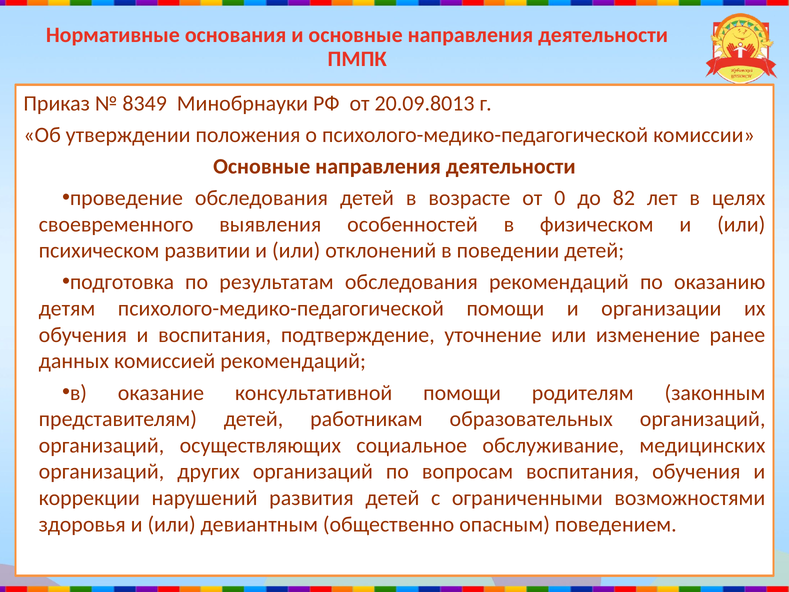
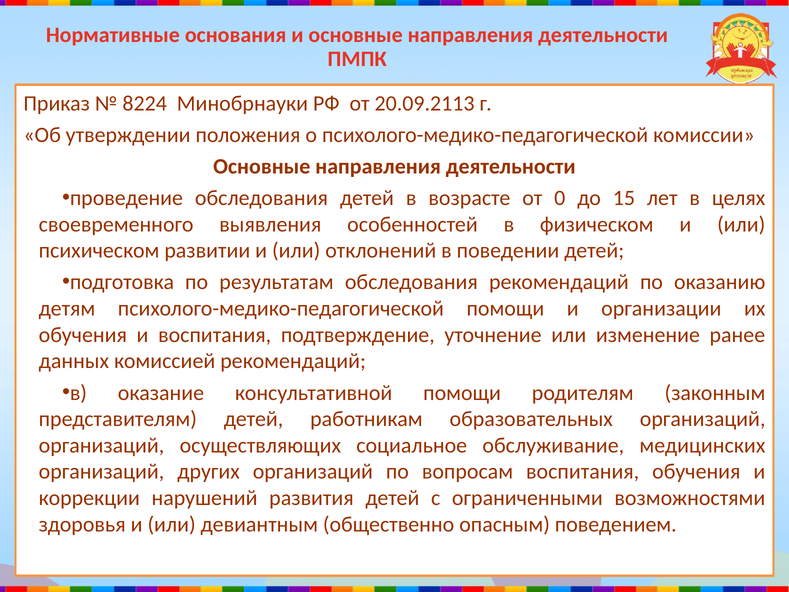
8349: 8349 -> 8224 (145, 103)
20.09.8013: 20.09.8013 -> 20.09.2113 (425, 103)
82: 82 -> 15 (624, 198)
